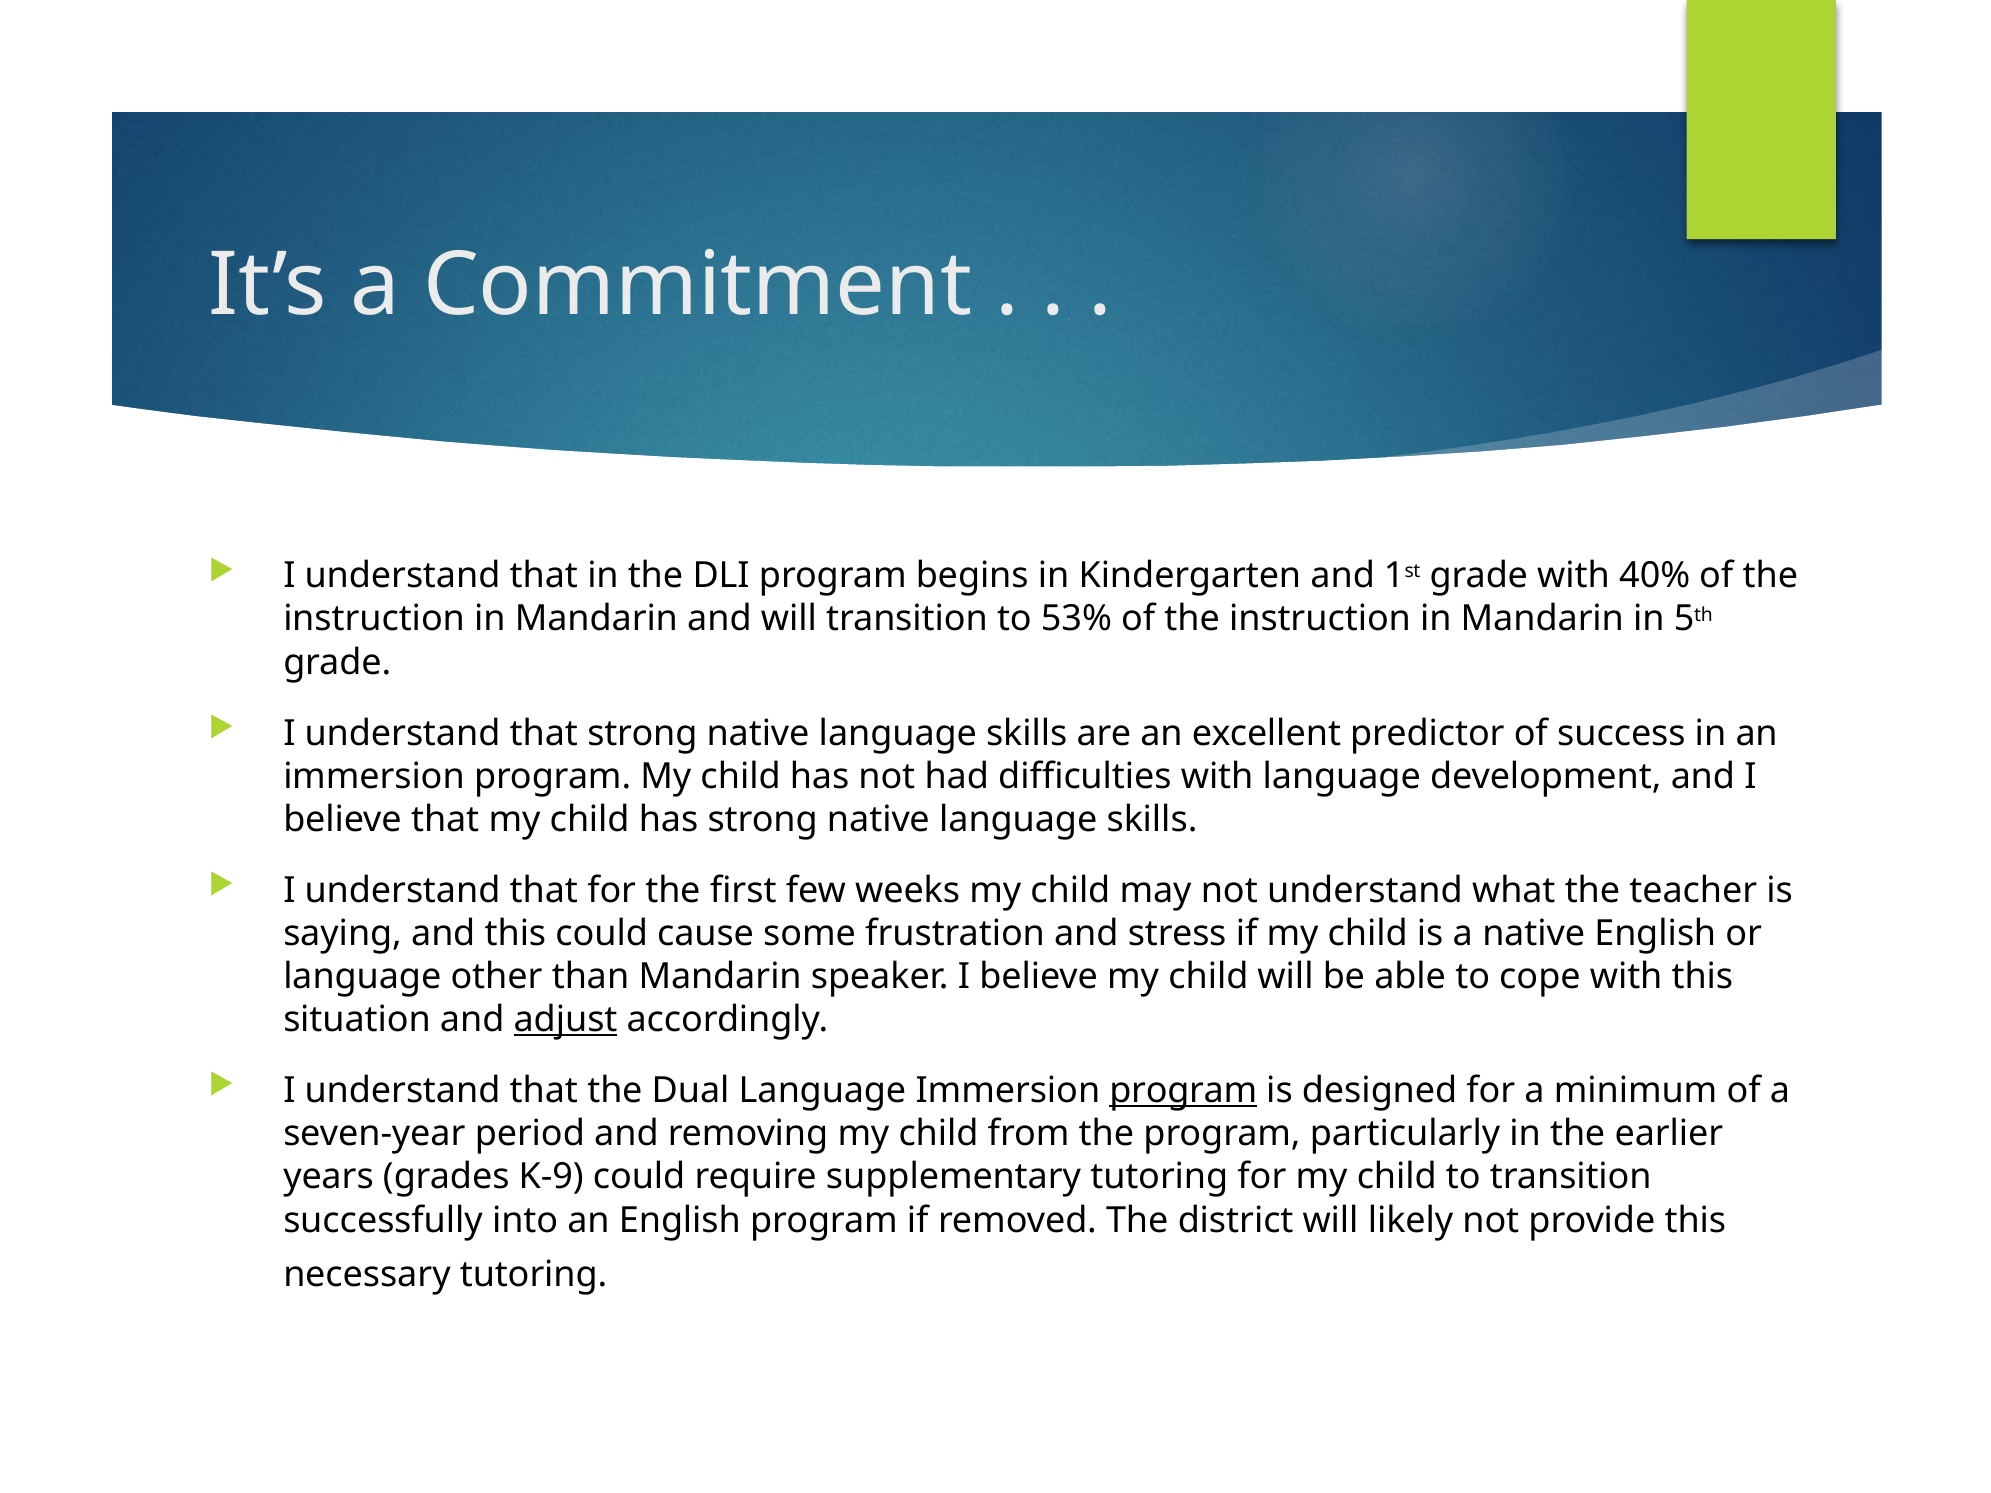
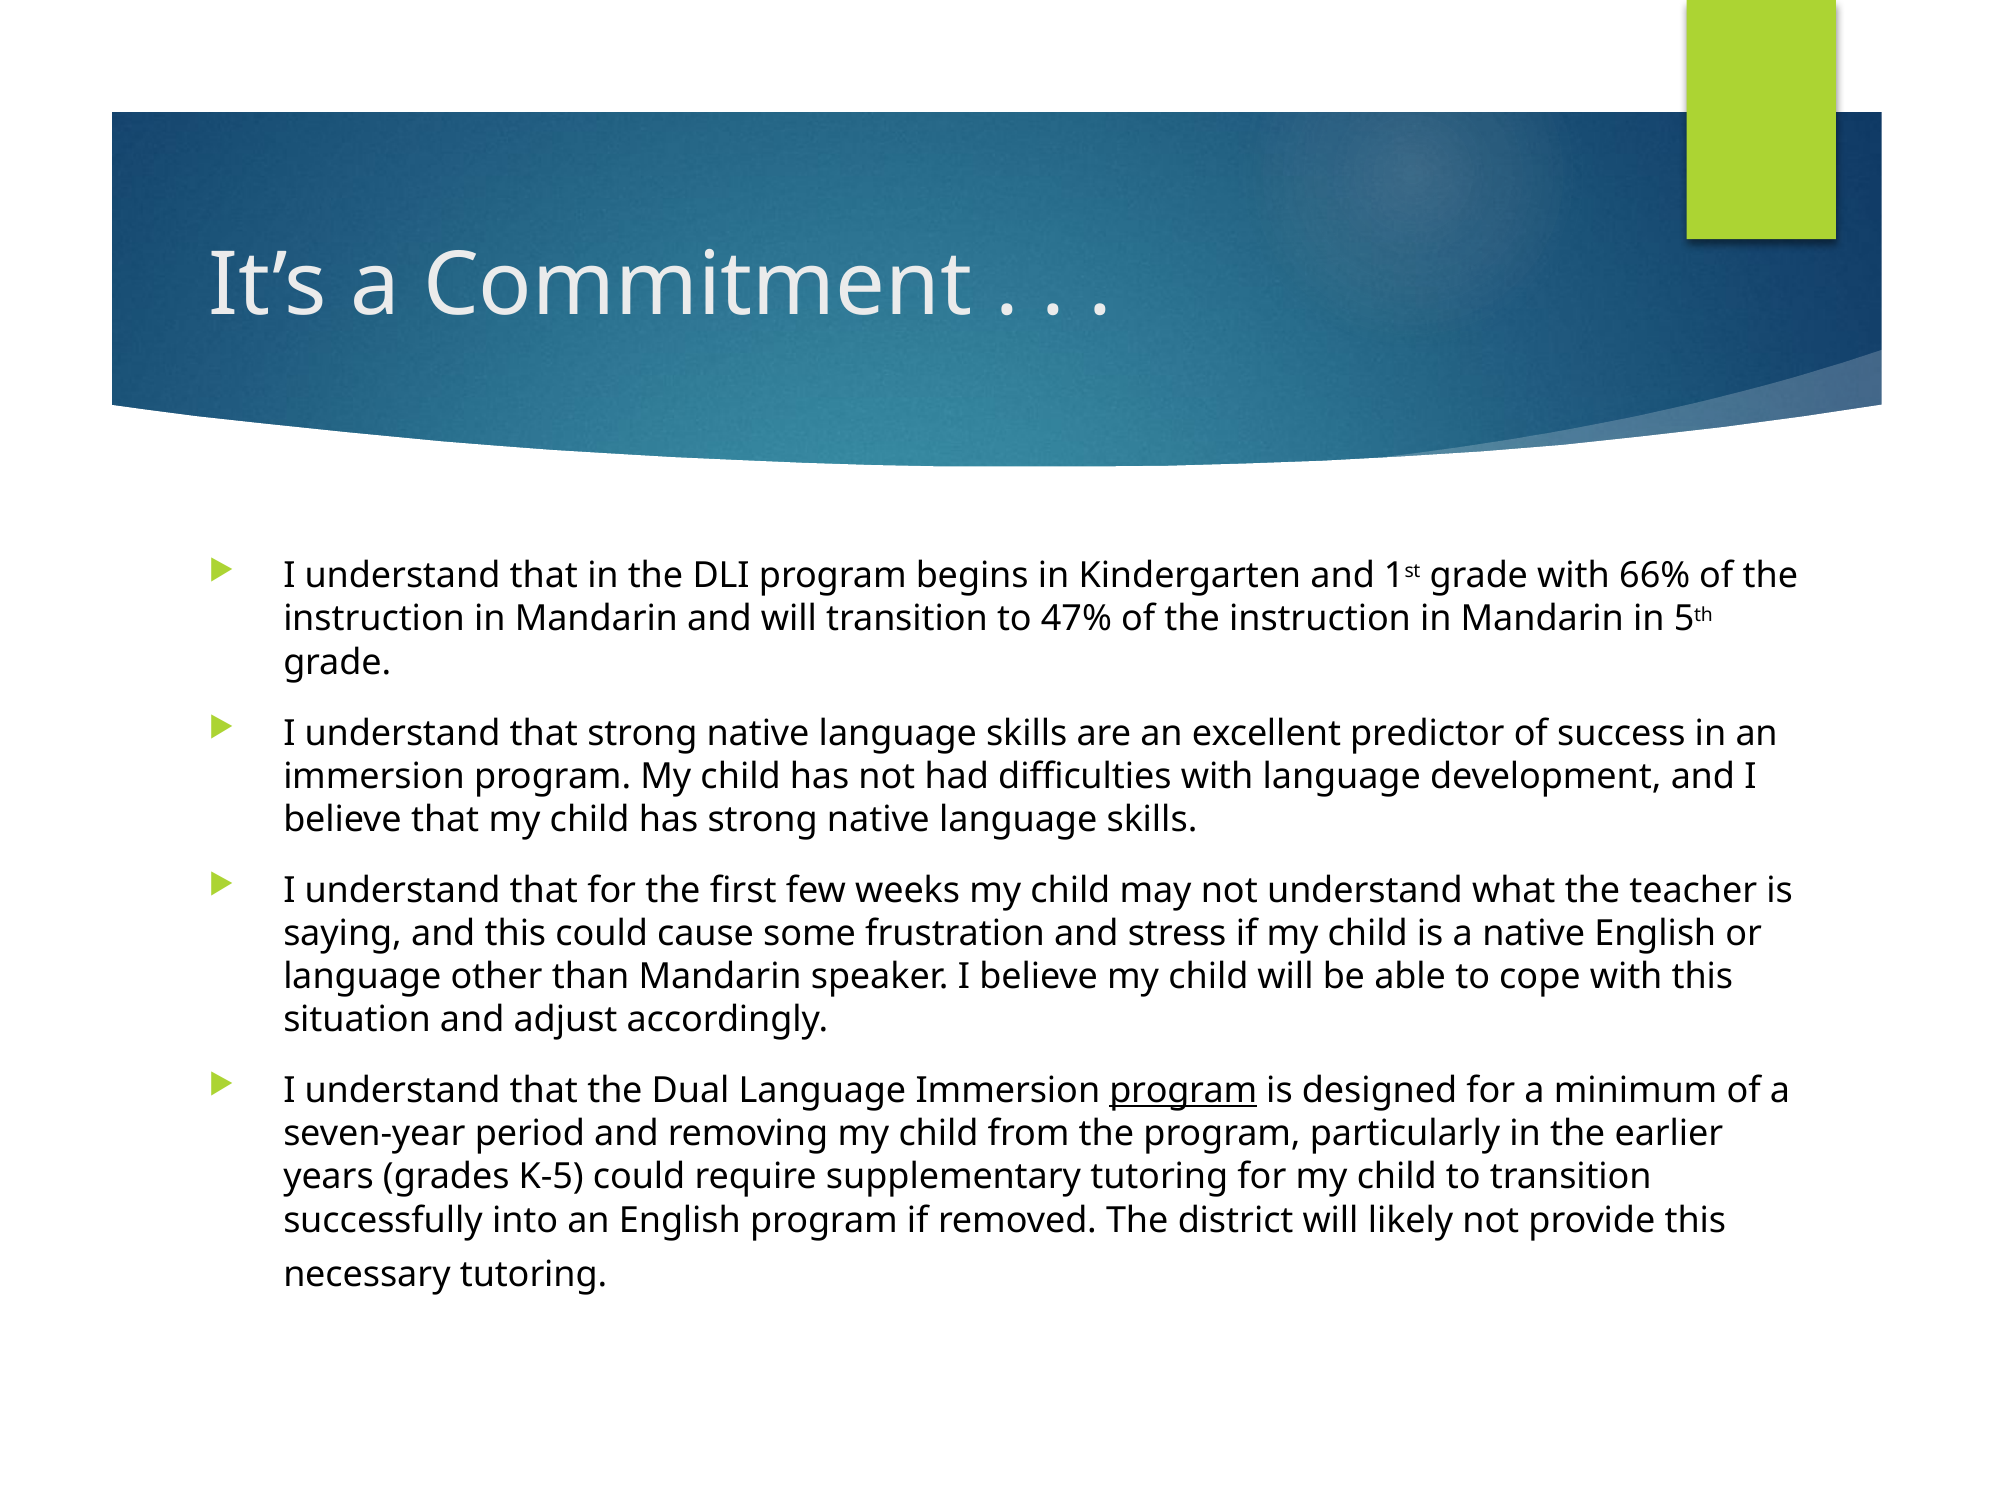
40%: 40% -> 66% (1655, 576)
53%: 53% -> 47% (1076, 619)
adjust underline: present -> none (566, 1020)
K-9: K-9 -> K-5 (551, 1177)
